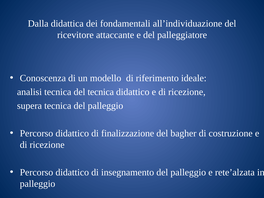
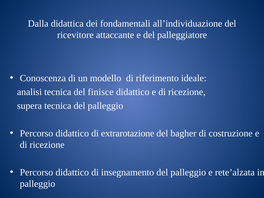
del tecnica: tecnica -> finisce (101, 92)
finalizzazione: finalizzazione -> extrarotazione (128, 133)
